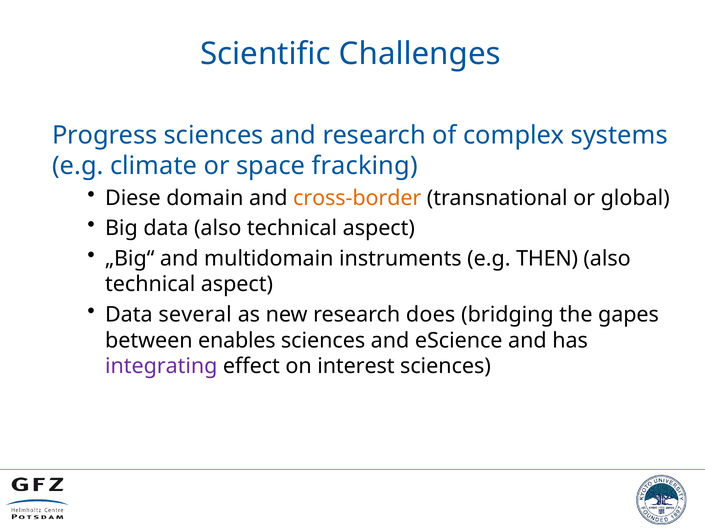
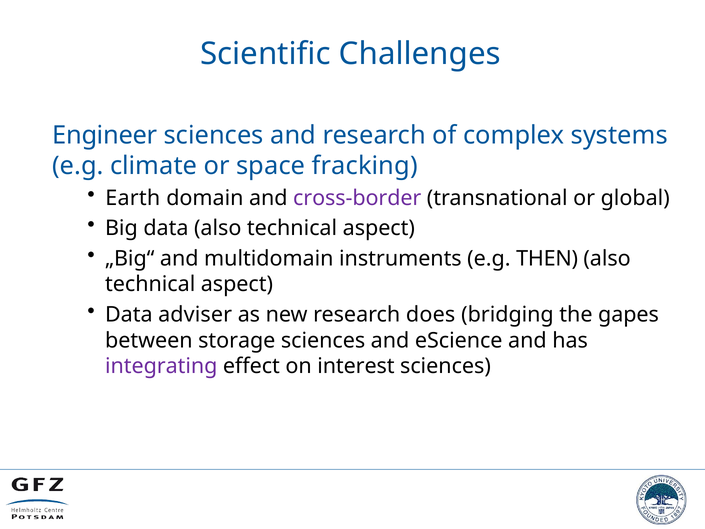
Progress: Progress -> Engineer (105, 135)
Diese: Diese -> Earth (133, 198)
cross-border colour: orange -> purple (357, 198)
several: several -> adviser (195, 314)
enables: enables -> storage (237, 340)
